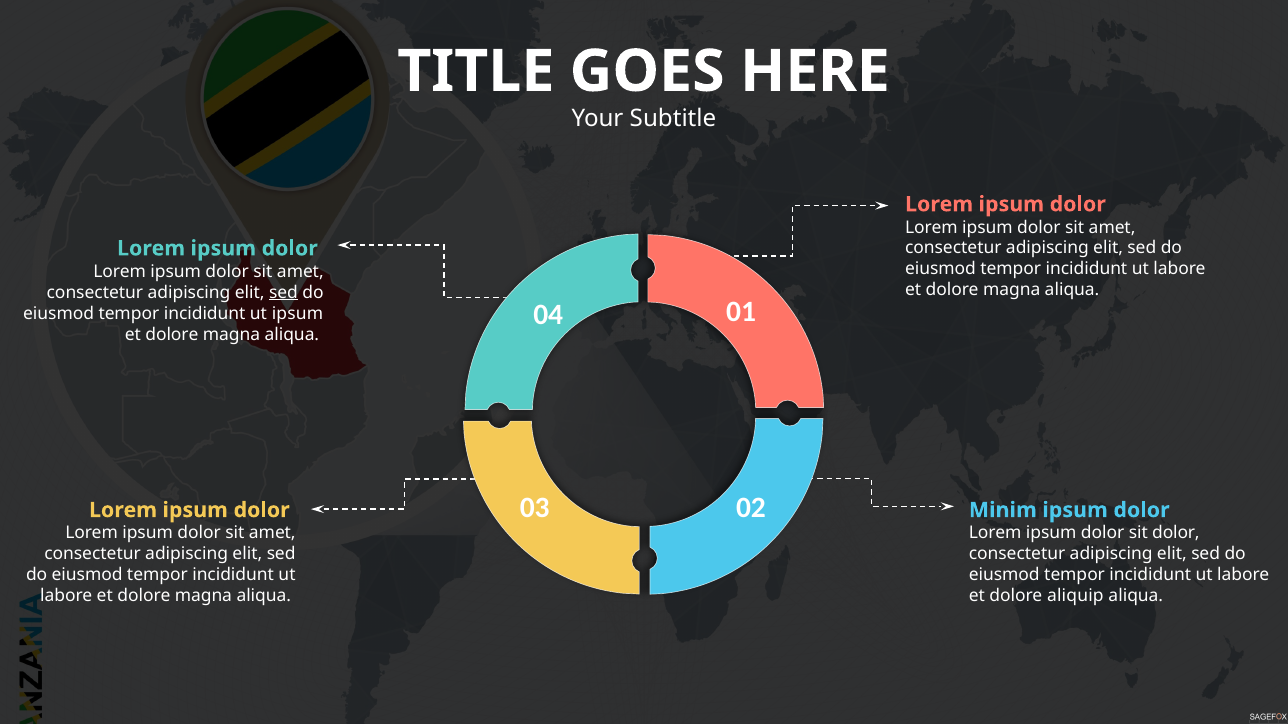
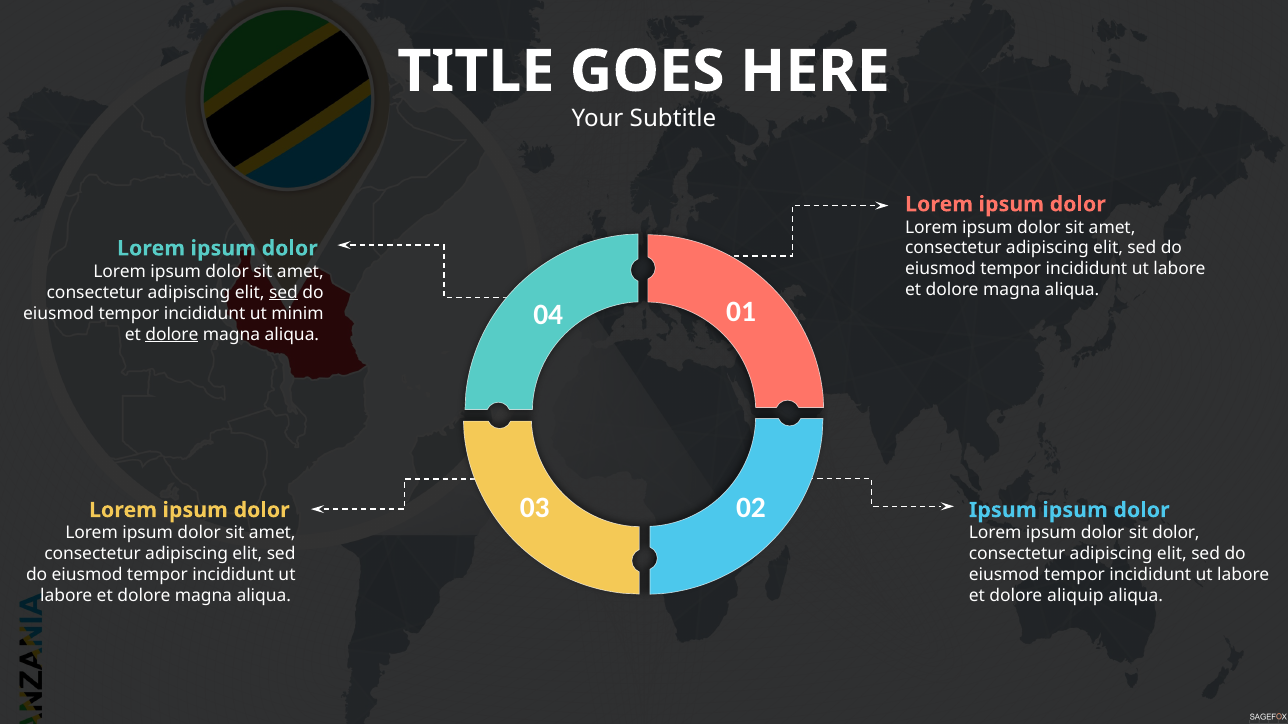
ut ipsum: ipsum -> minim (298, 314)
dolore underline: none -> present (172, 335)
Minim: Minim -> Ipsum (1003, 510)
